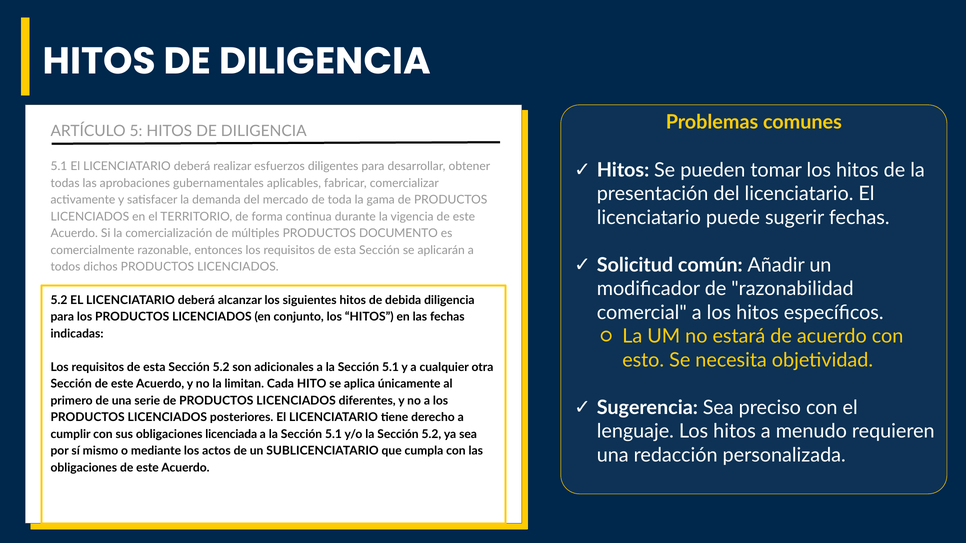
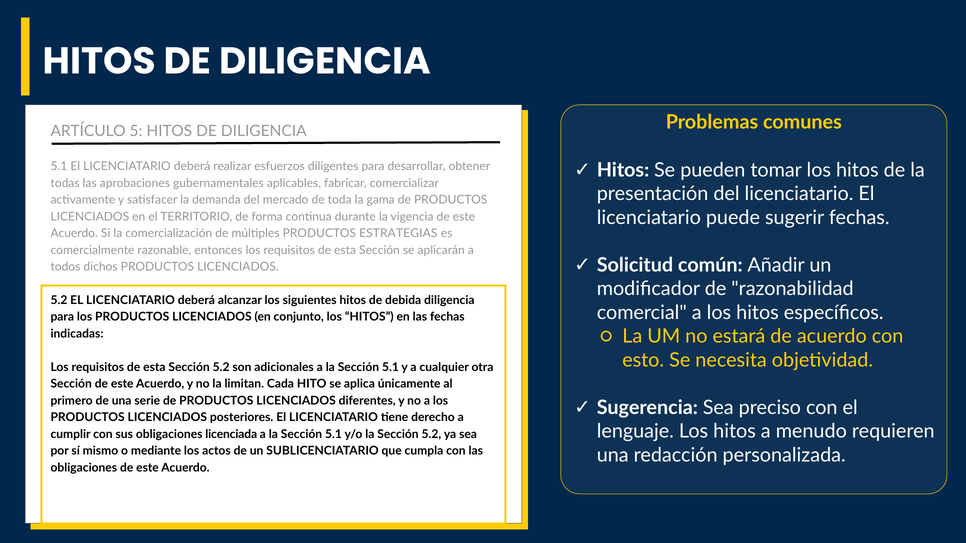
DOCUMENTO: DOCUMENTO -> ESTRATEGIAS (398, 234)
